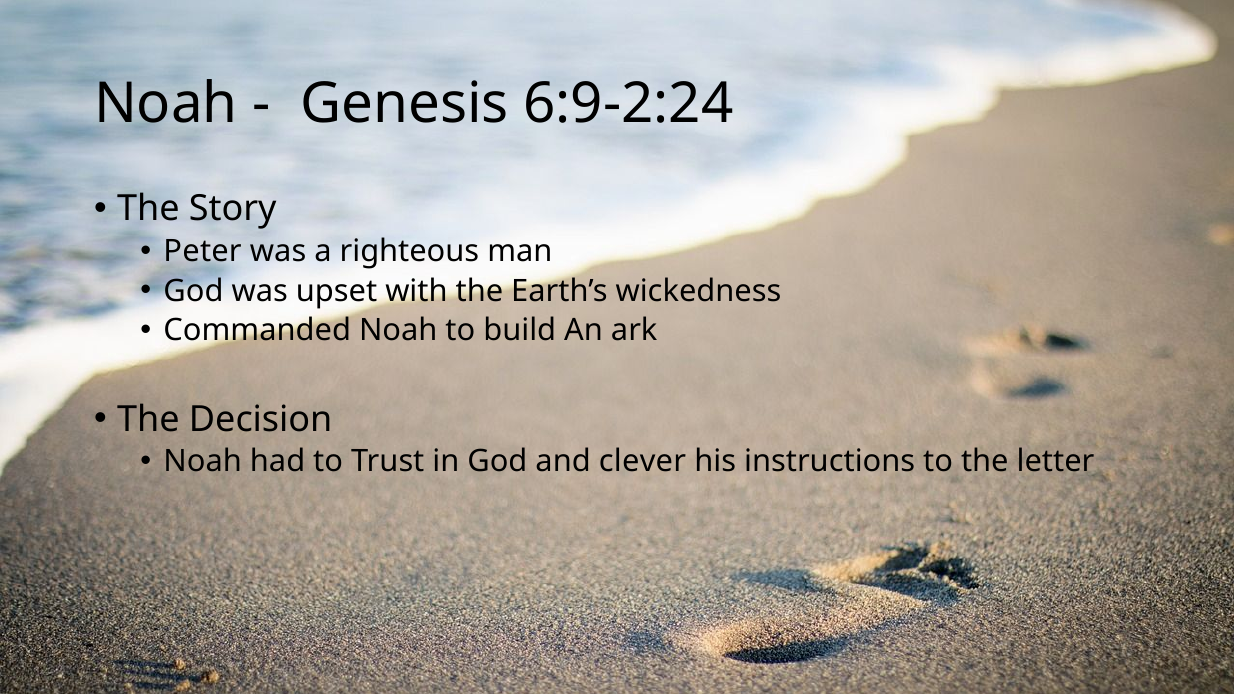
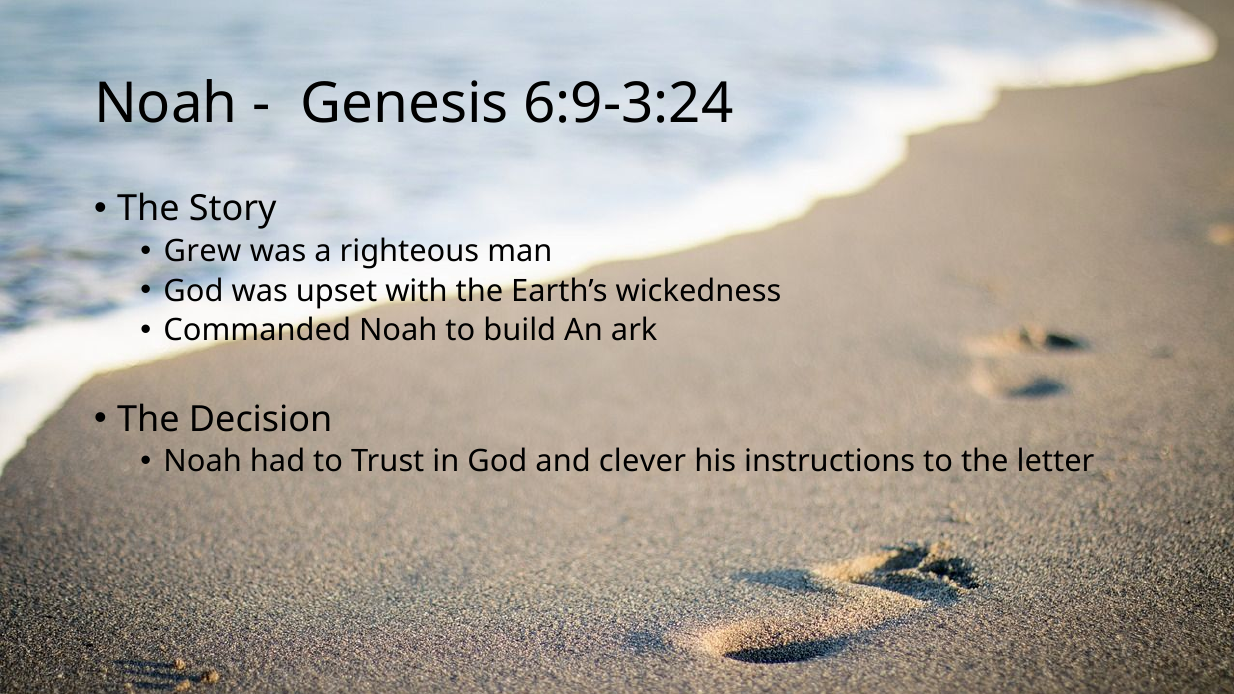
6:9-2:24: 6:9-2:24 -> 6:9-3:24 (629, 104)
Peter: Peter -> Grew (203, 251)
